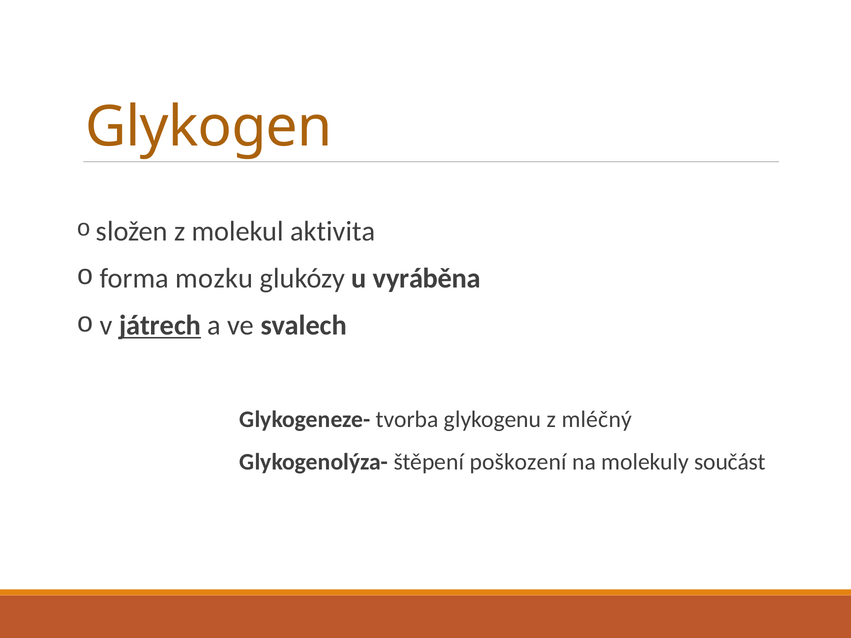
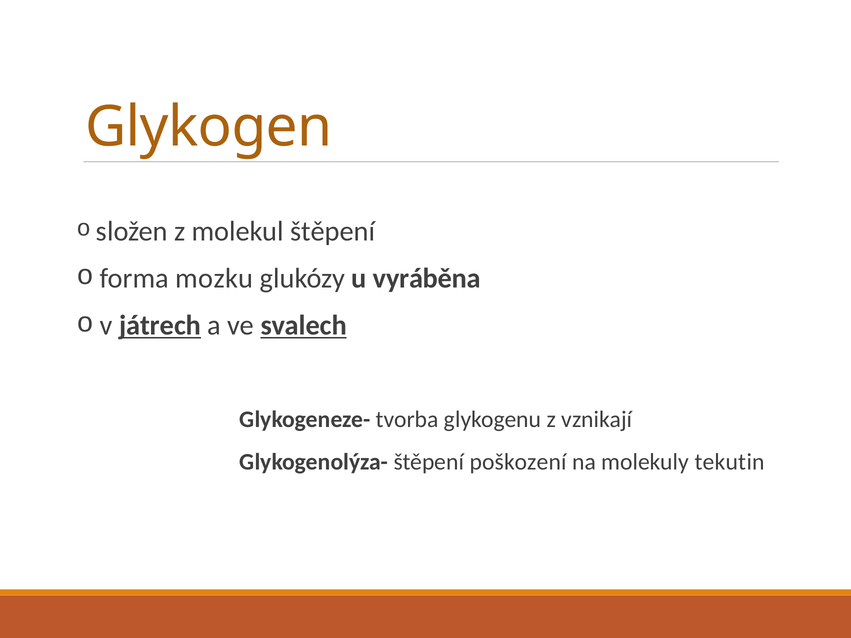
molekul aktivita: aktivita -> štěpení (333, 231)
svalech underline: none -> present (304, 326)
mléčný: mléčný -> vznikají (597, 420)
součást: součást -> tekutin (730, 462)
